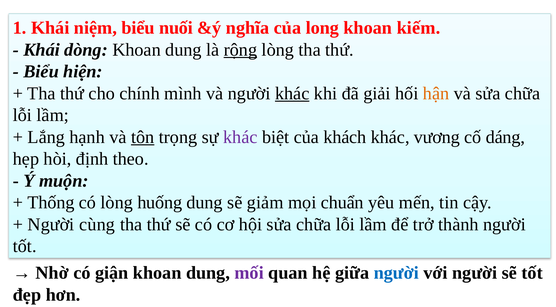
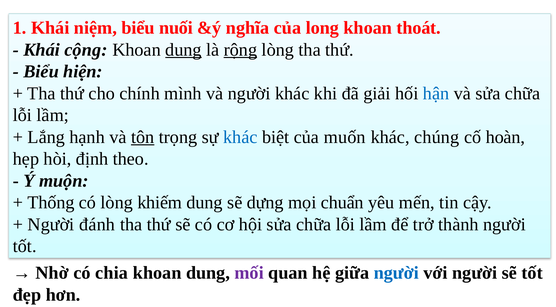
kiếm: kiếm -> thoát (419, 28)
dòng: dòng -> cộng (86, 50)
dung underline: none -> present (184, 50)
khác underline: present -> none (292, 93)
hận colour: orange -> blue (436, 93)
khác colour: purple -> blue (240, 137)
khách: khách -> muốn (345, 137)
vương: vương -> chúng (437, 137)
dáng: dáng -> hoàn (505, 137)
huống: huống -> khiếm (160, 202)
giảm: giảm -> dựng (265, 202)
cùng: cùng -> đánh (97, 224)
giận: giận -> chia (112, 273)
